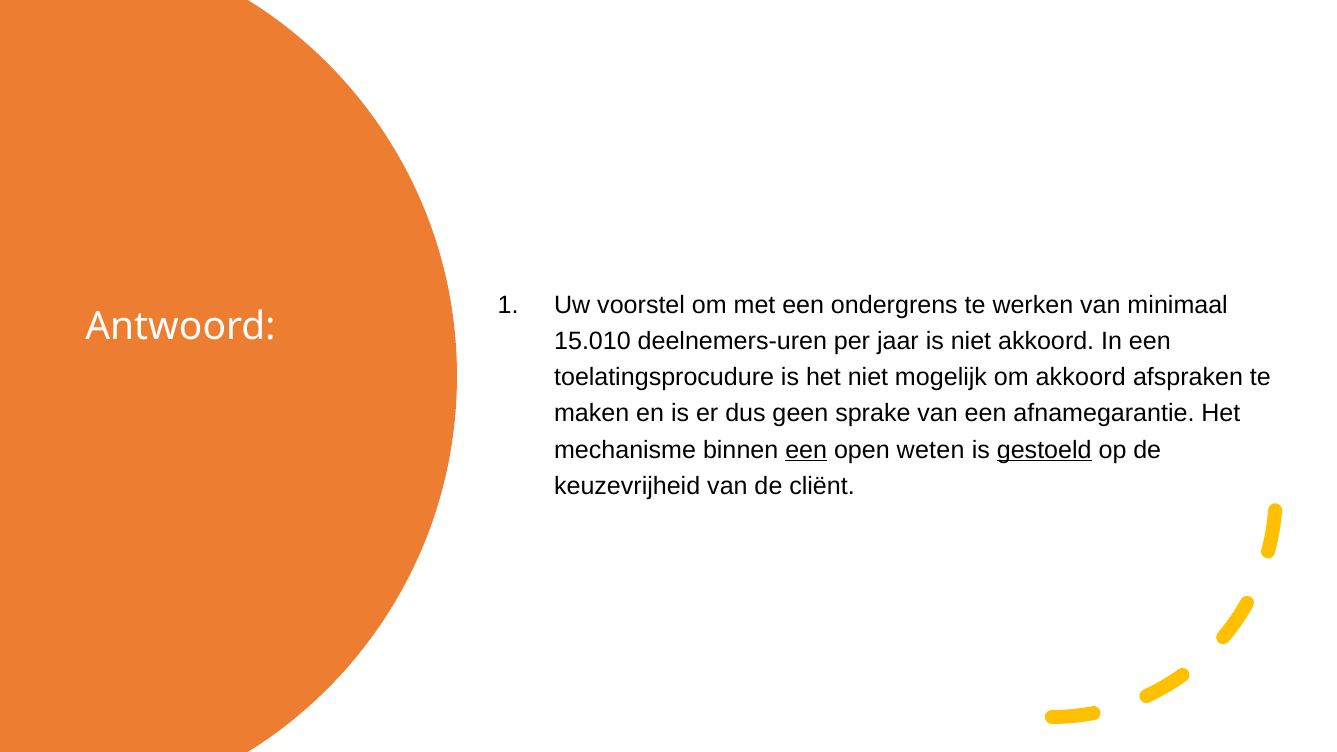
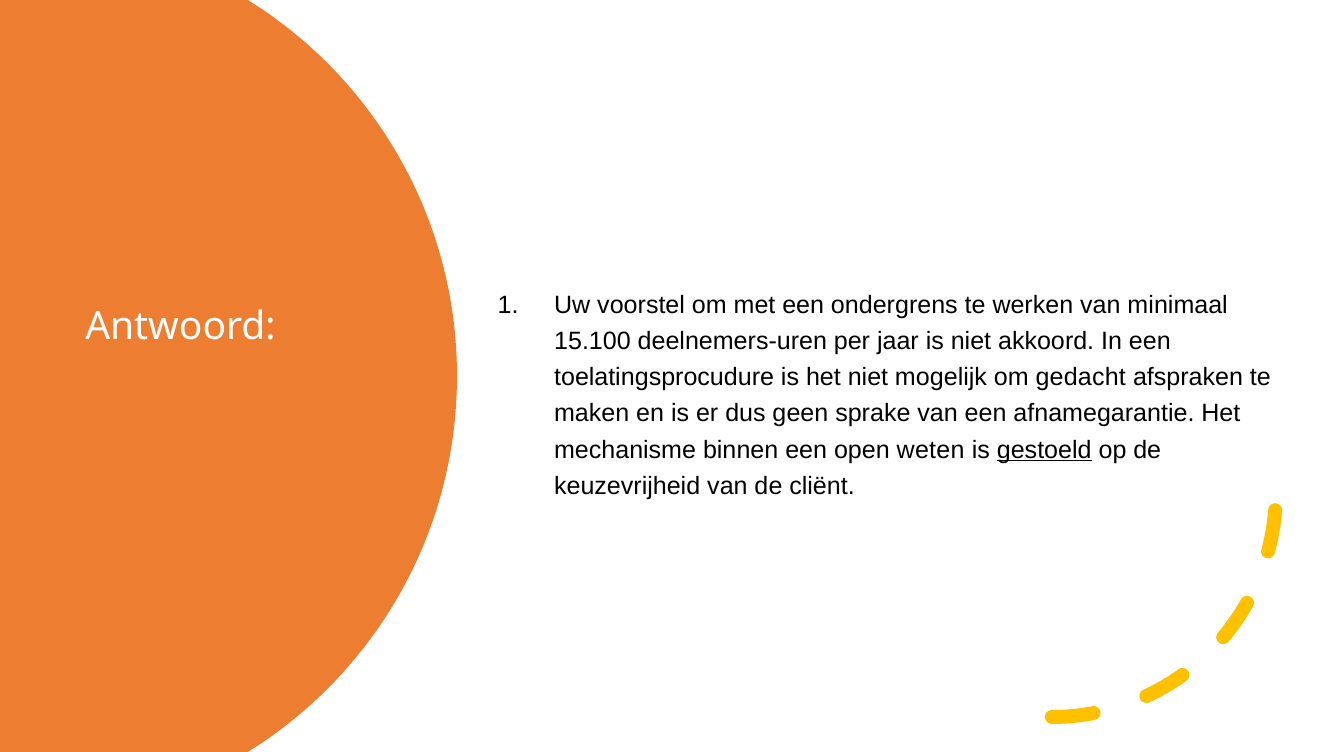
15.010: 15.010 -> 15.100 (592, 342)
om akkoord: akkoord -> gedacht (1081, 378)
een underline: present -> none (806, 450)
